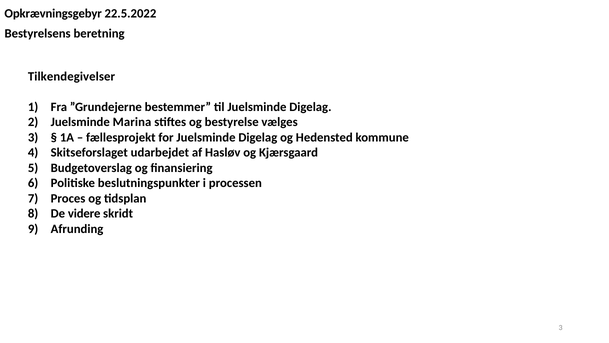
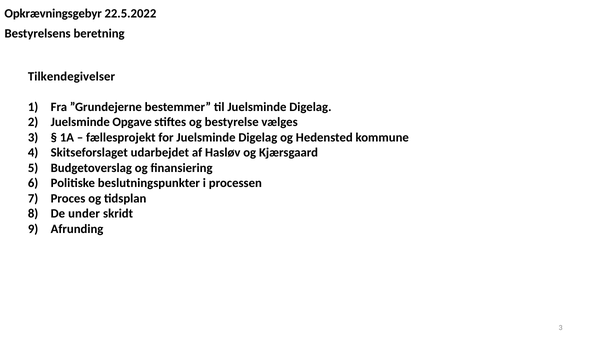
Marina: Marina -> Opgave (132, 122)
videre: videre -> under (84, 213)
